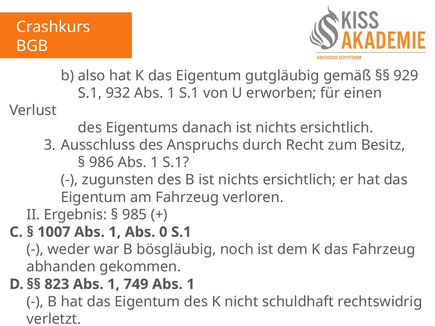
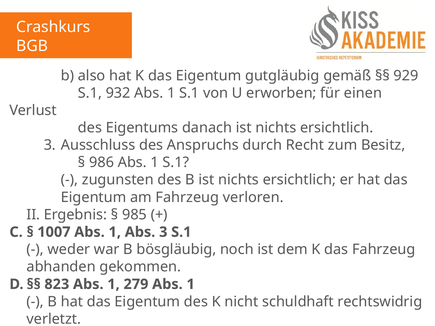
Abs 0: 0 -> 3 (163, 232)
749: 749 -> 279 (136, 284)
